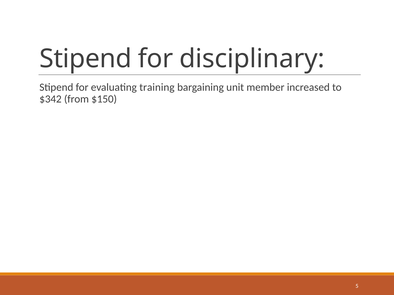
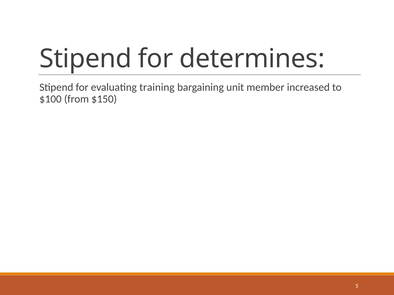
disciplinary: disciplinary -> determines (252, 59)
$342: $342 -> $100 (50, 99)
